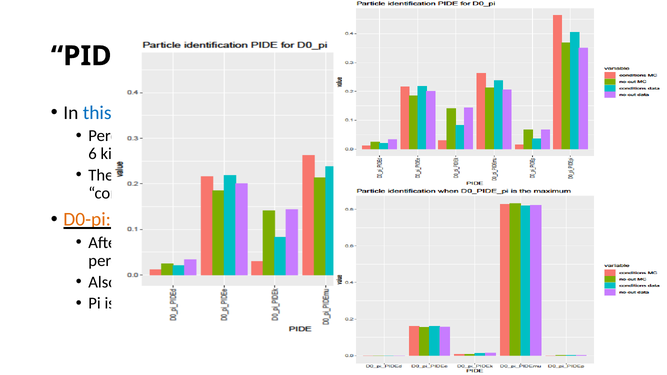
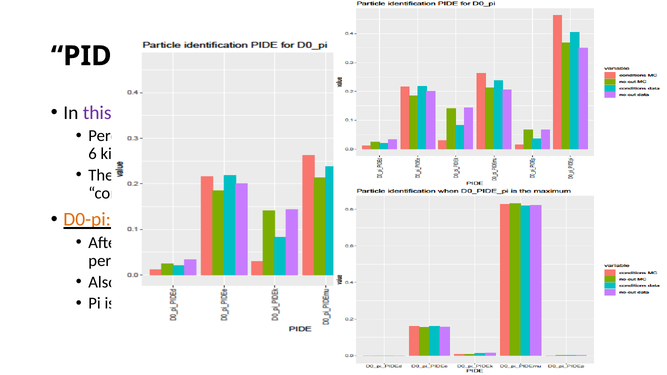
this colour: blue -> purple (97, 113)
